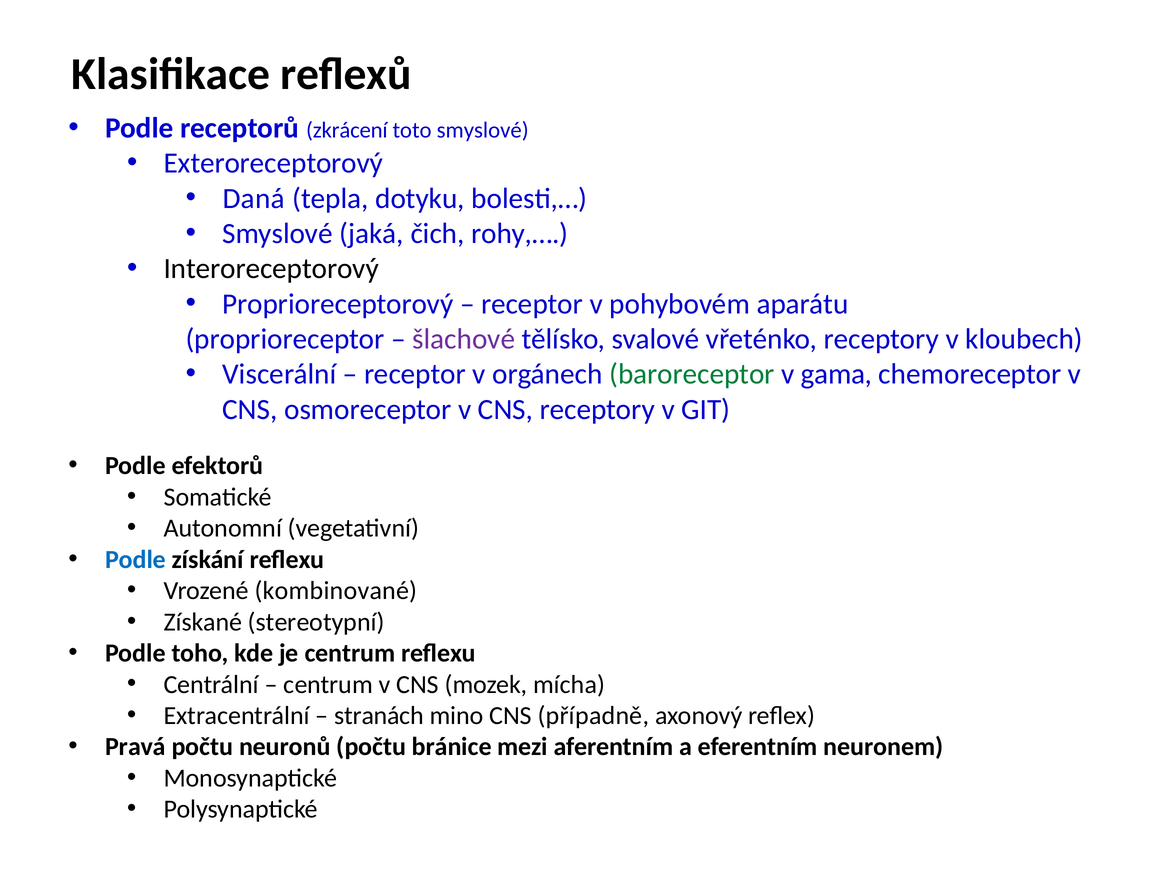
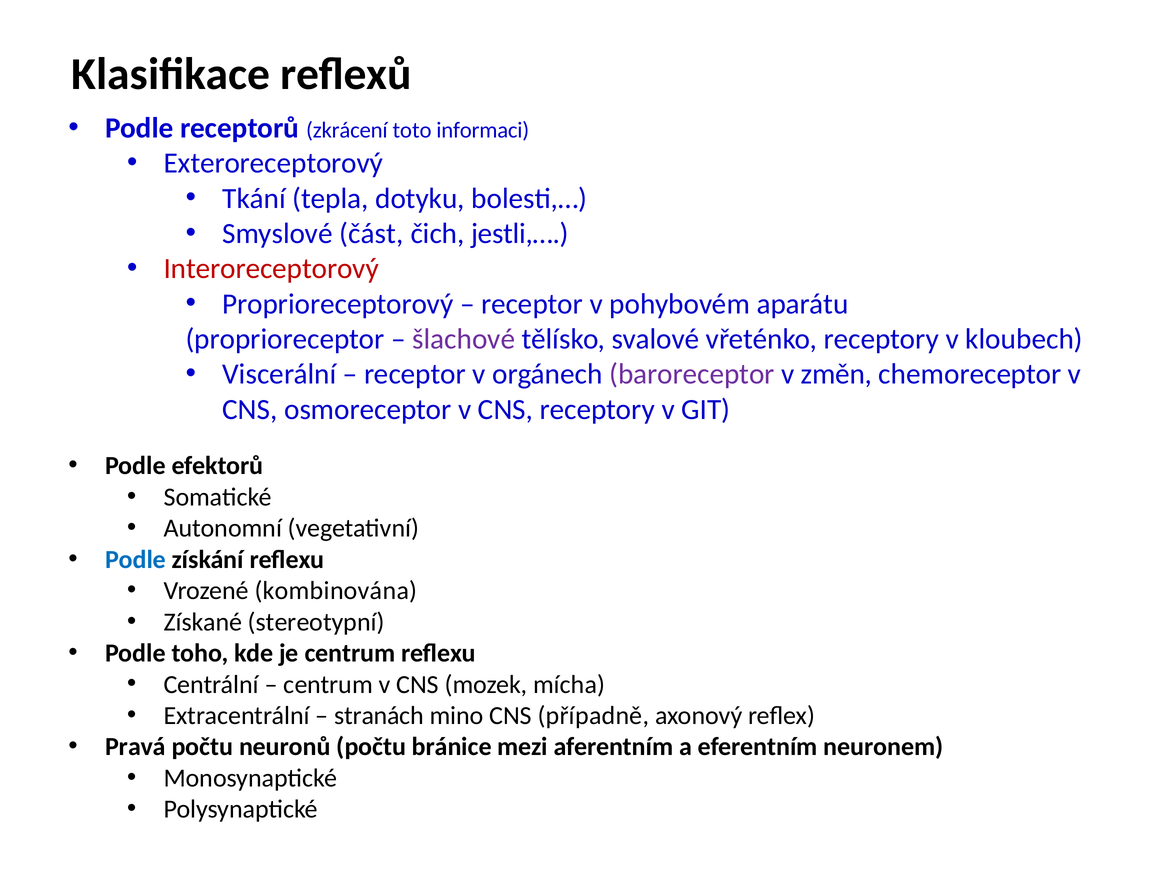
toto smyslové: smyslové -> informaci (483, 130)
Daná: Daná -> Tkání (254, 198)
jaká: jaká -> část (371, 234)
rohy,…: rohy,… -> jestli,… (520, 234)
Interoreceptorový colour: black -> red (271, 269)
baroreceptor colour: green -> purple (692, 374)
gama: gama -> změn (837, 374)
kombinované: kombinované -> kombinována (336, 591)
